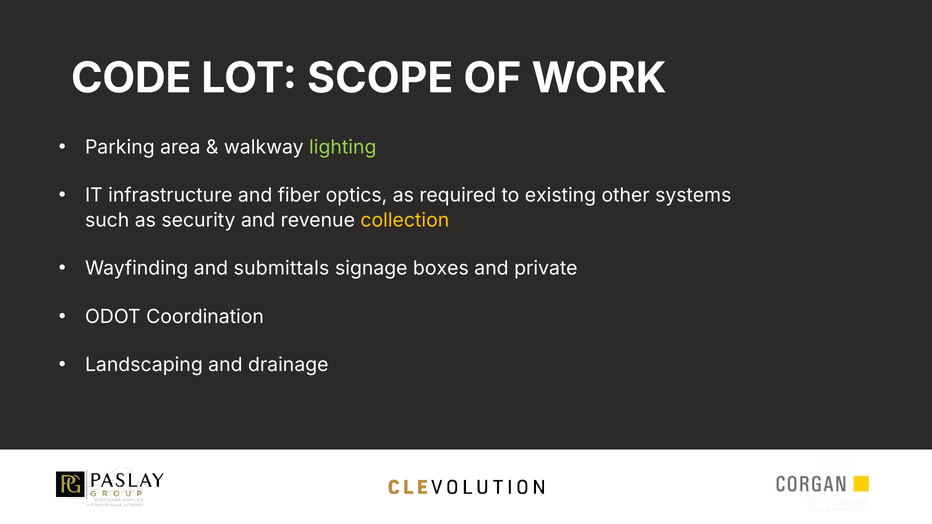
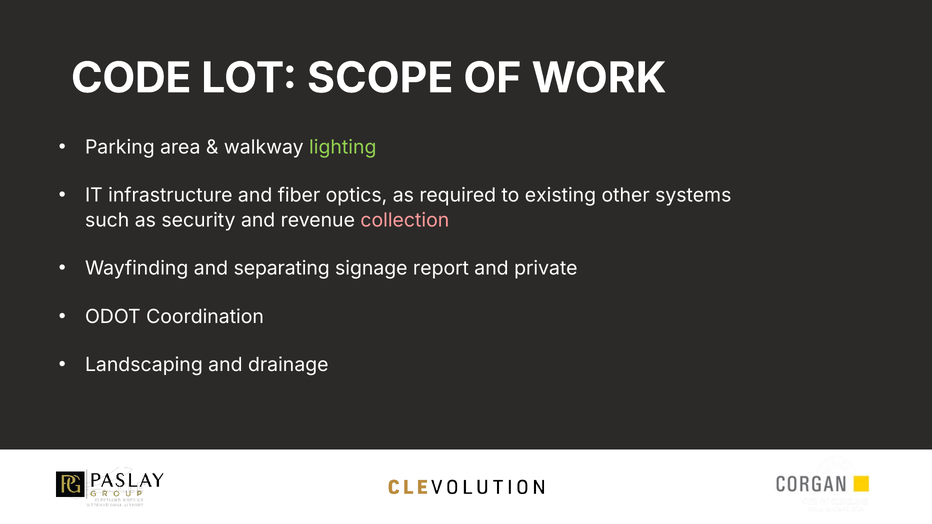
collection colour: yellow -> pink (405, 220)
submittals: submittals -> separating (282, 269)
boxes: boxes -> report (441, 269)
